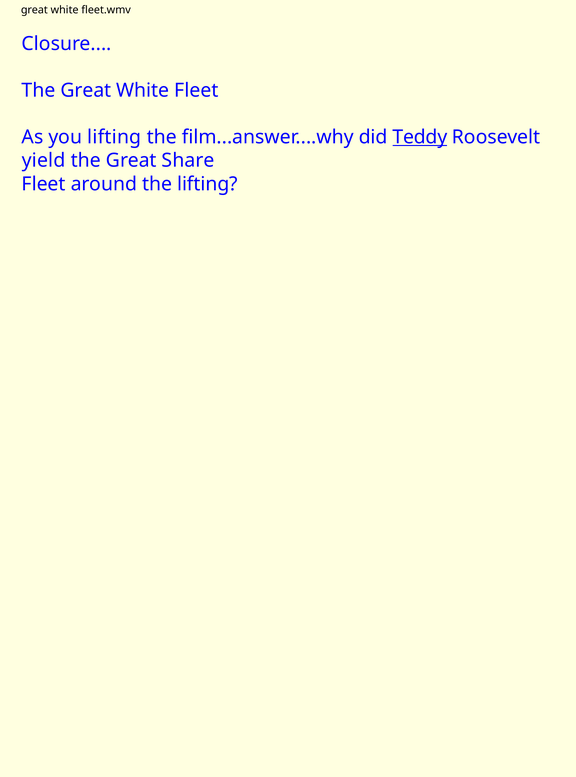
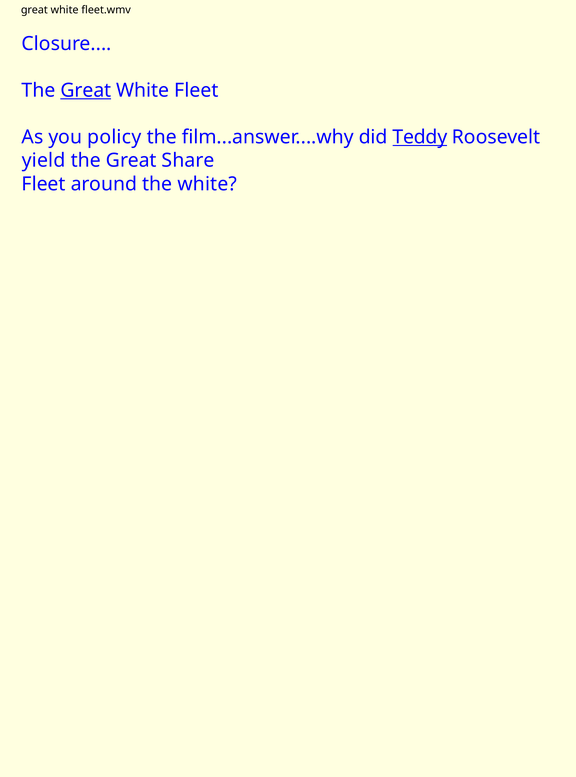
Great underline: none -> present (86, 90)
you lifting: lifting -> policy (114, 137)
the lifting: lifting -> white (207, 184)
